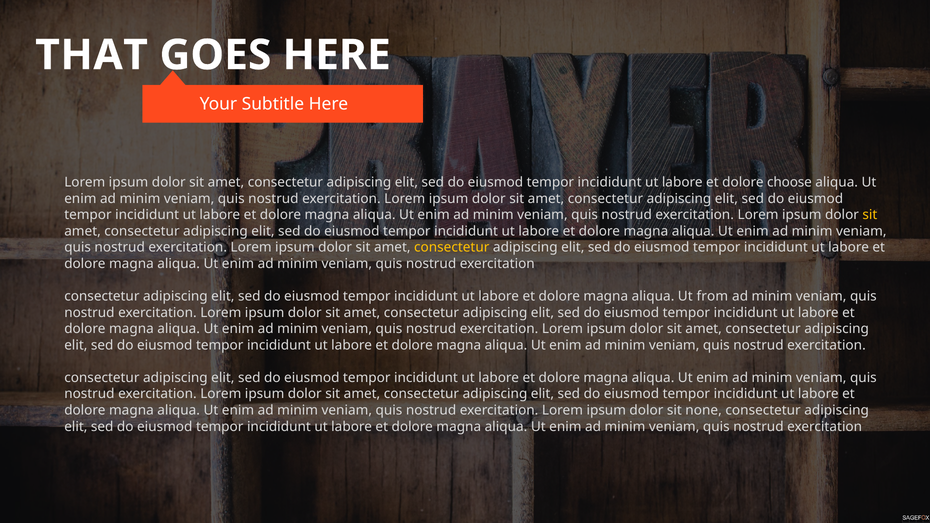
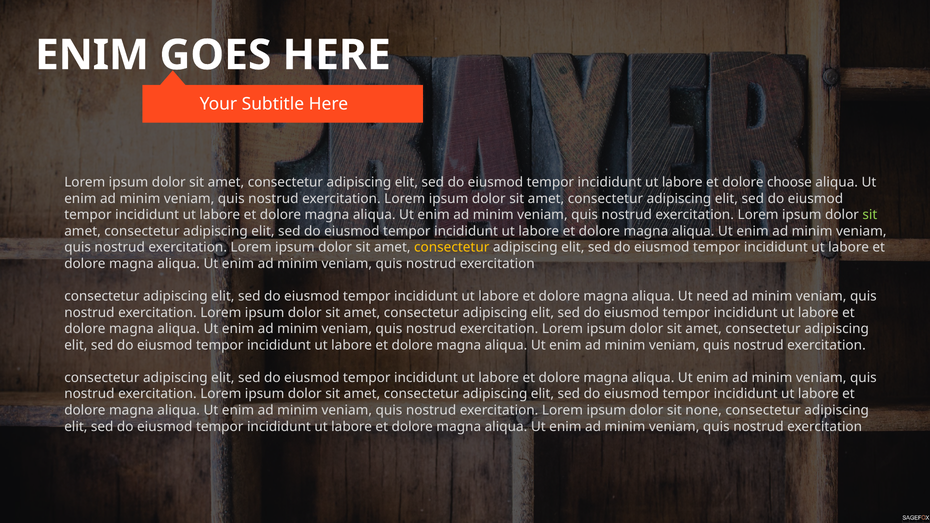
THAT: THAT -> ENIM (92, 55)
sit colour: yellow -> light green (870, 215)
from: from -> need (712, 296)
